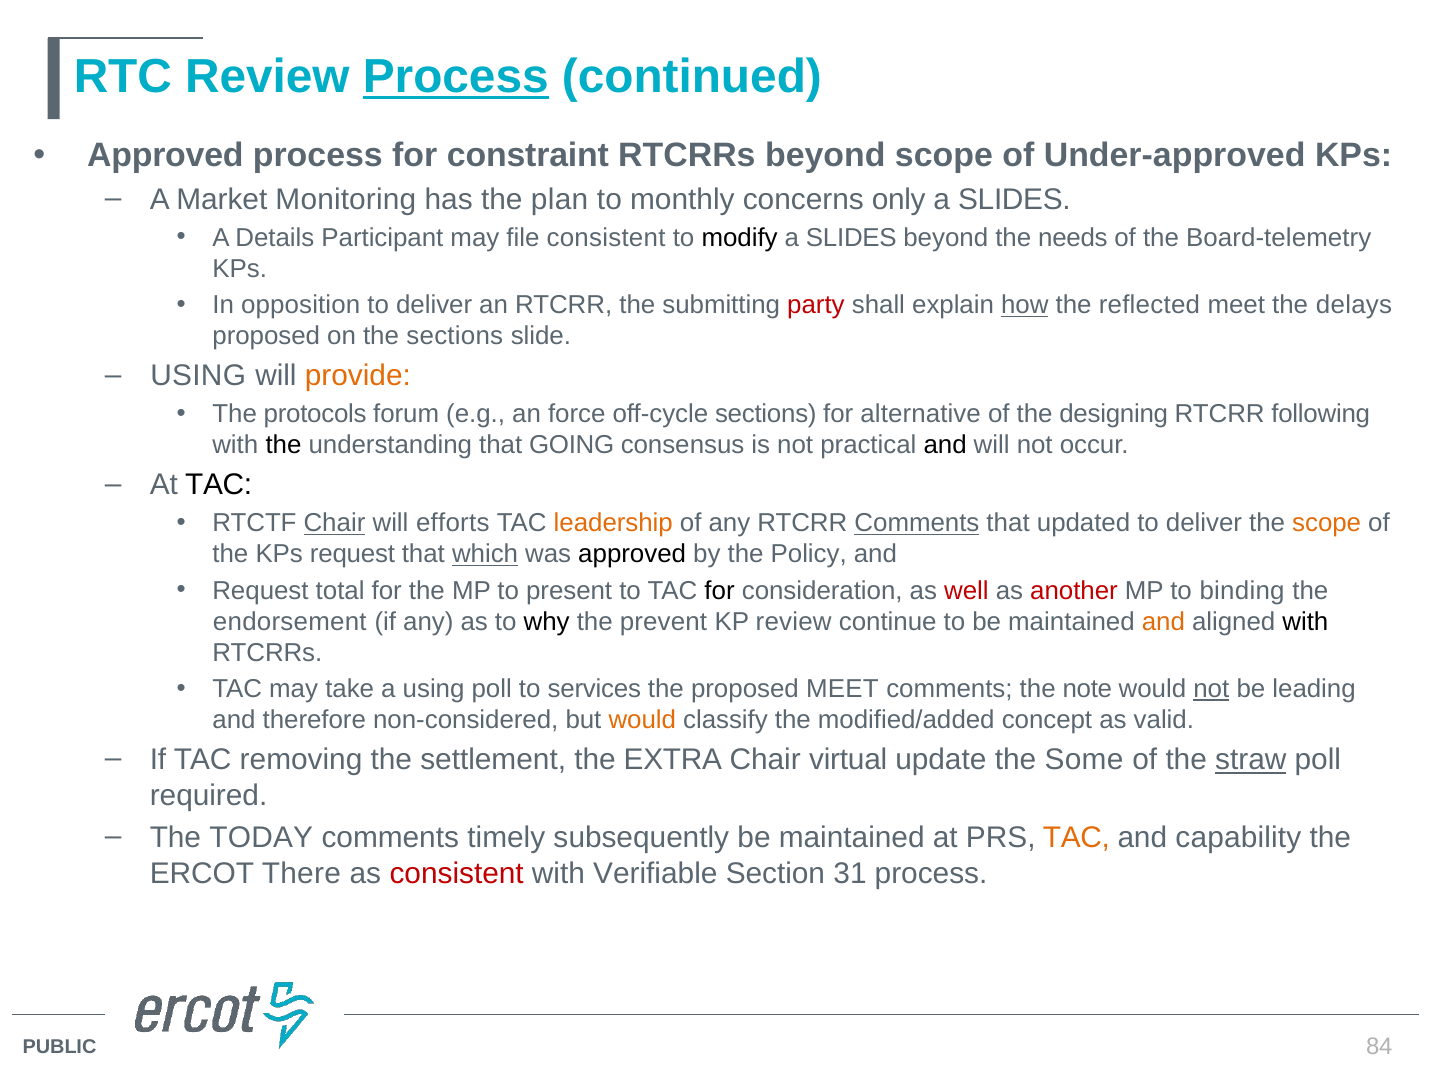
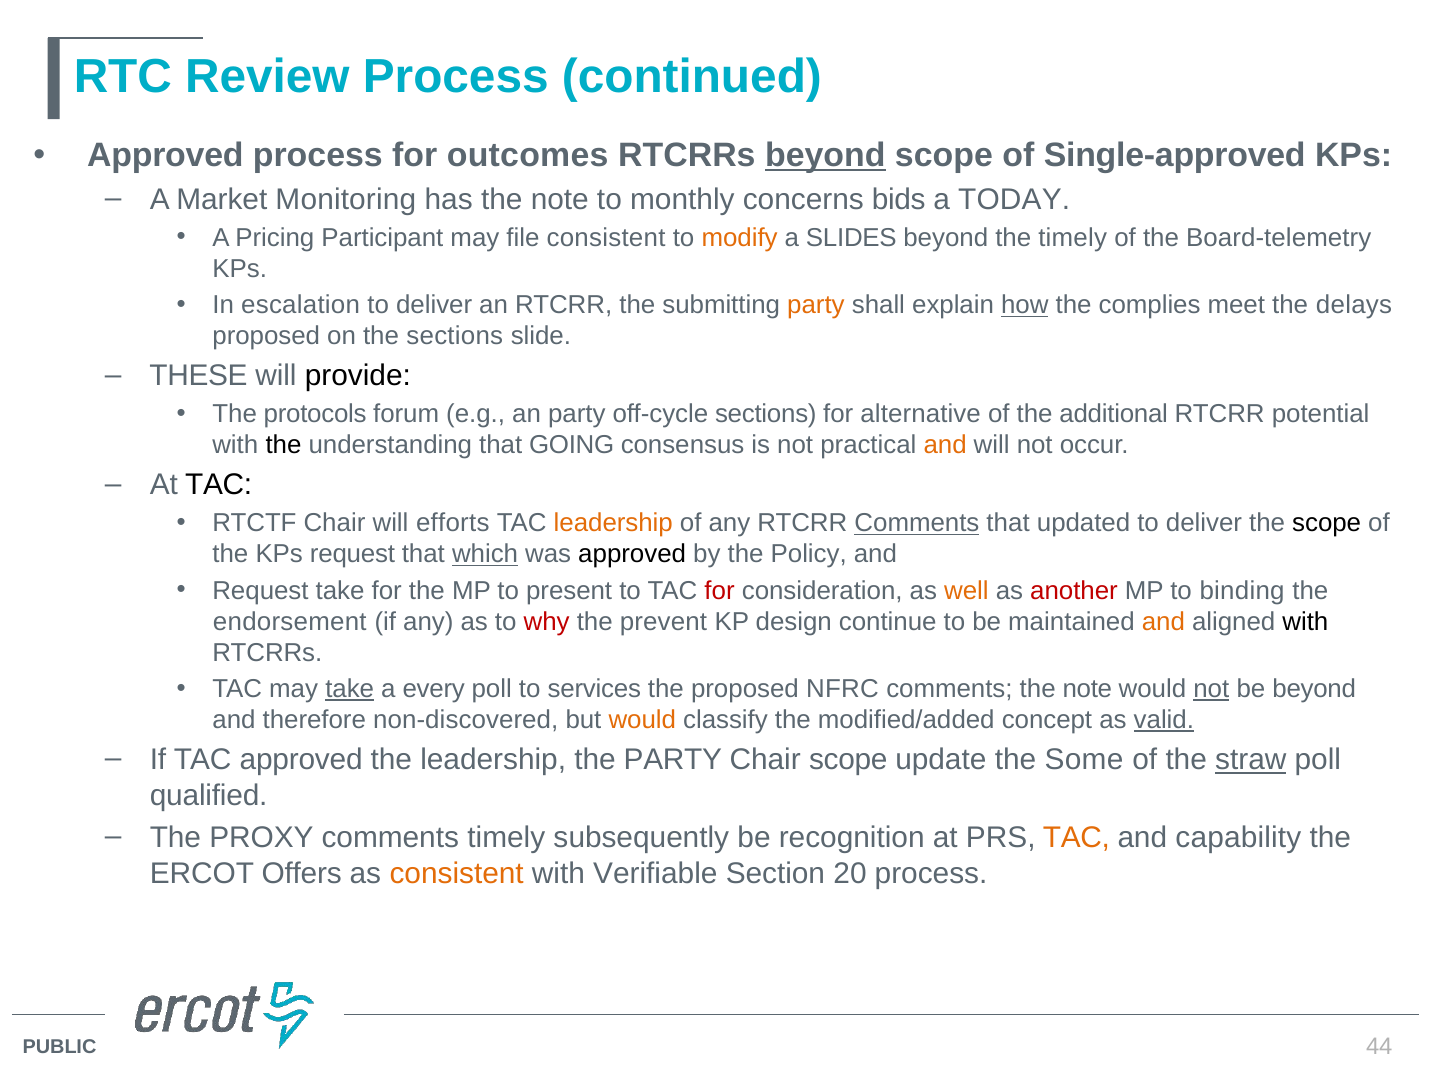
Process underline: present -> none (456, 77)
constraint: constraint -> outcomes (528, 156)
beyond underline: none -> present (825, 156)
Under-approved: Under-approved -> Single-approved (1175, 156)
has the plan: plan -> note (560, 200)
only: only -> bids (899, 200)
SLIDES: SLIDES -> TODAY (1014, 200)
Details: Details -> Pricing (275, 238)
modify colour: black -> orange (740, 238)
the needs: needs -> timely (1073, 238)
opposition: opposition -> escalation (301, 305)
party colour: red -> orange (816, 305)
reflected: reflected -> complies (1150, 305)
USING: USING -> THESE (198, 376)
provide colour: orange -> black (358, 376)
an force: force -> party (577, 415)
designing: designing -> additional (1114, 415)
following: following -> potential (1321, 415)
and colour: black -> orange (945, 446)
Chair underline: present -> none (334, 524)
scope colour: orange -> black (1327, 524)
Request total: total -> take (340, 591)
for colour: black -> red (720, 591)
well colour: red -> orange (966, 591)
why colour: black -> red (547, 622)
KP review: review -> design (794, 622)
take underline: none -> present (350, 690)
a using: using -> every (434, 690)
proposed MEET: MEET -> NFRC (842, 690)
be leading: leading -> beyond (1314, 690)
non-considered: non-considered -> non-discovered (466, 721)
valid underline: none -> present (1164, 721)
TAC removing: removing -> approved (301, 760)
the settlement: settlement -> leadership (493, 760)
the EXTRA: EXTRA -> PARTY (673, 760)
Chair virtual: virtual -> scope (848, 760)
required: required -> qualified (209, 796)
TODAY: TODAY -> PROXY (261, 838)
subsequently be maintained: maintained -> recognition (852, 838)
There: There -> Offers (302, 874)
consistent colour: red -> orange (457, 874)
31: 31 -> 20 (850, 874)
84: 84 -> 44 (1379, 1047)
